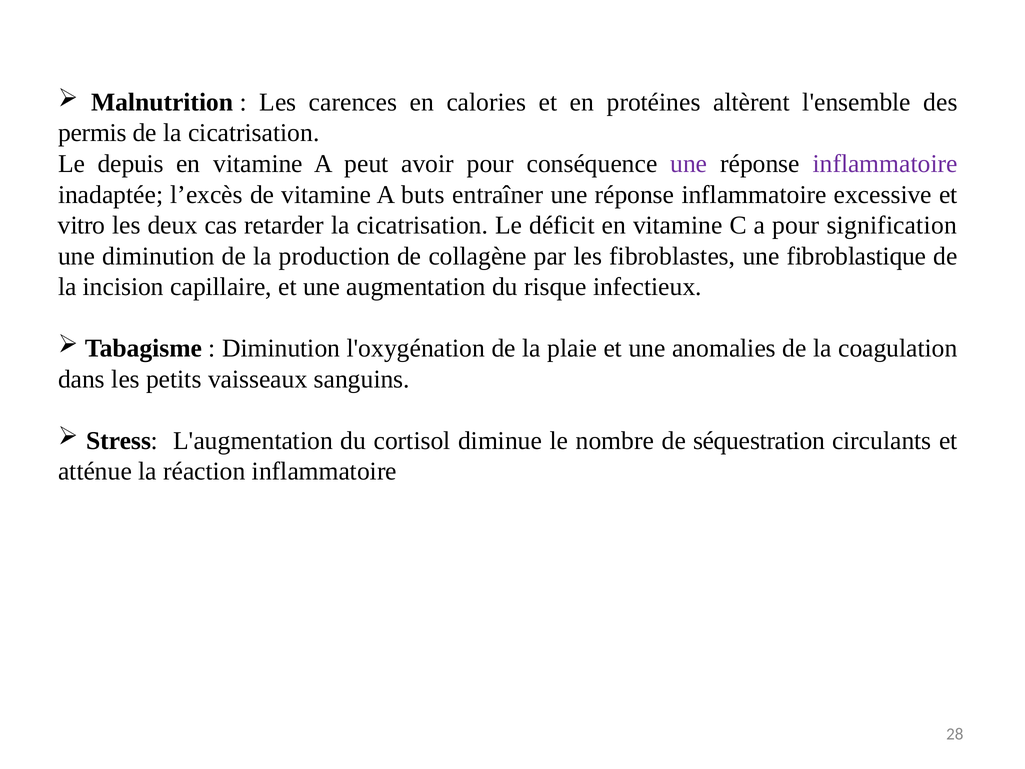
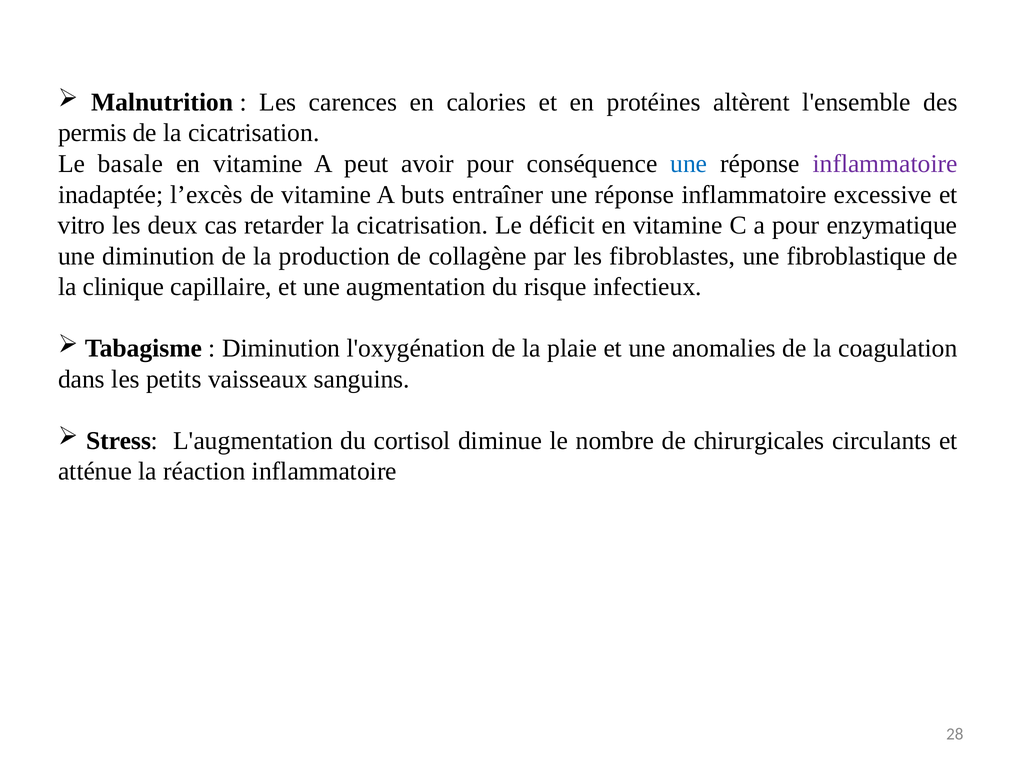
depuis: depuis -> basale (130, 164)
une colour: purple -> blue (689, 164)
signification: signification -> enzymatique (892, 225)
incision: incision -> clinique (123, 287)
séquestration: séquestration -> chirurgicales (759, 440)
